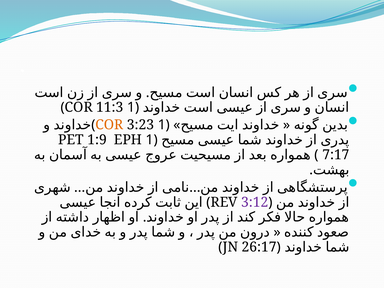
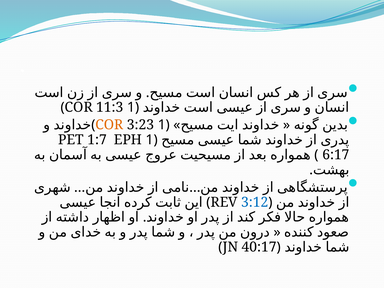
1:9: 1:9 -> 1:7 (97, 140)
7:17: 7:17 -> 6:17 (336, 155)
3:12 colour: purple -> blue (255, 202)
26:17: 26:17 -> 40:17 (259, 247)
